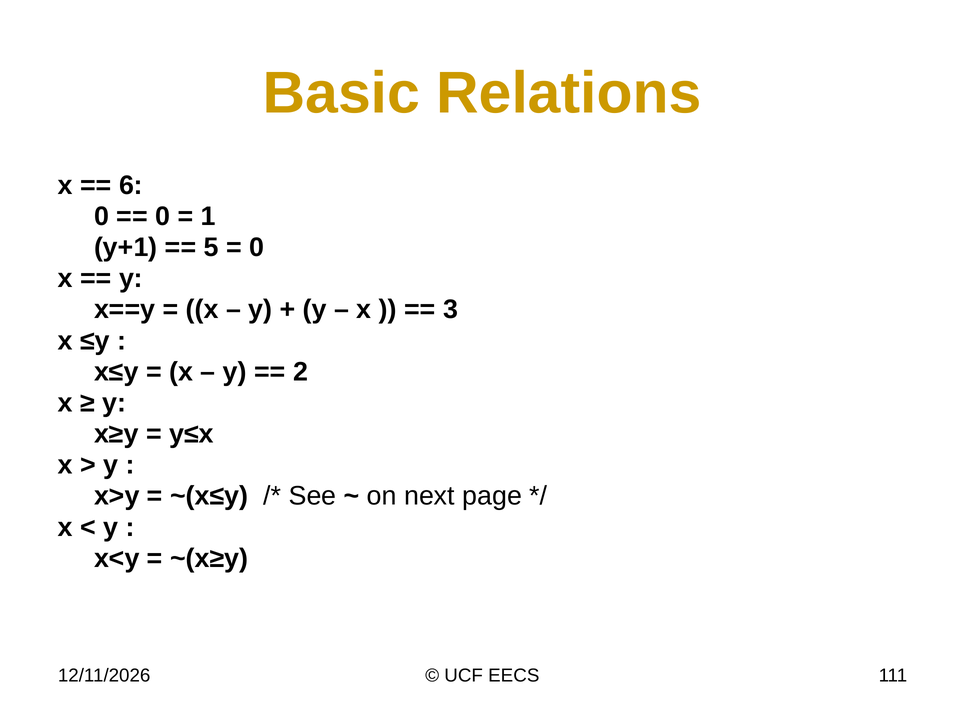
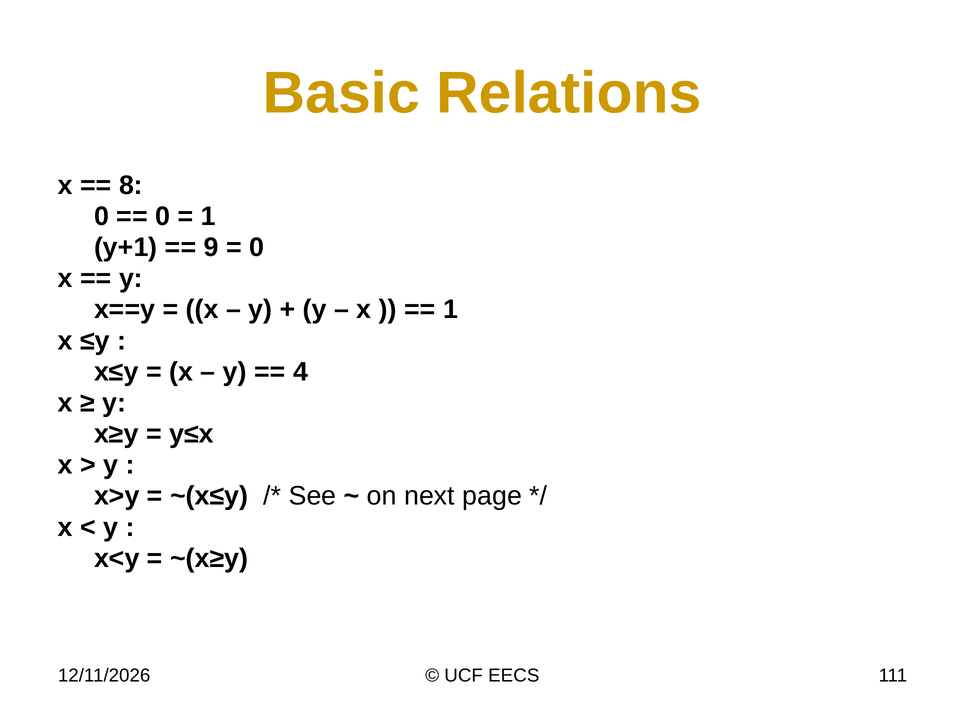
6: 6 -> 8 (131, 185)
5: 5 -> 9 (211, 248)
3: 3 -> 1 (451, 310)
2: 2 -> 4 (300, 372)
